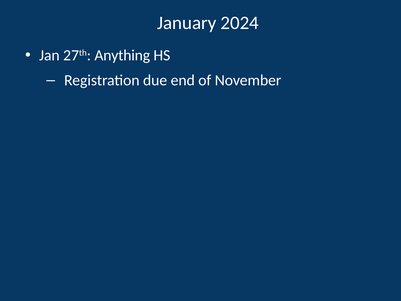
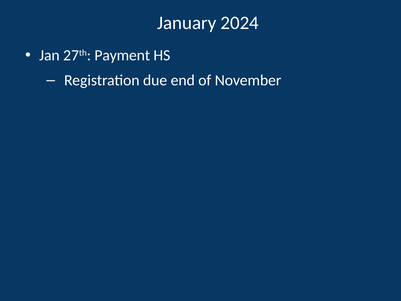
Anything: Anything -> Payment (122, 55)
